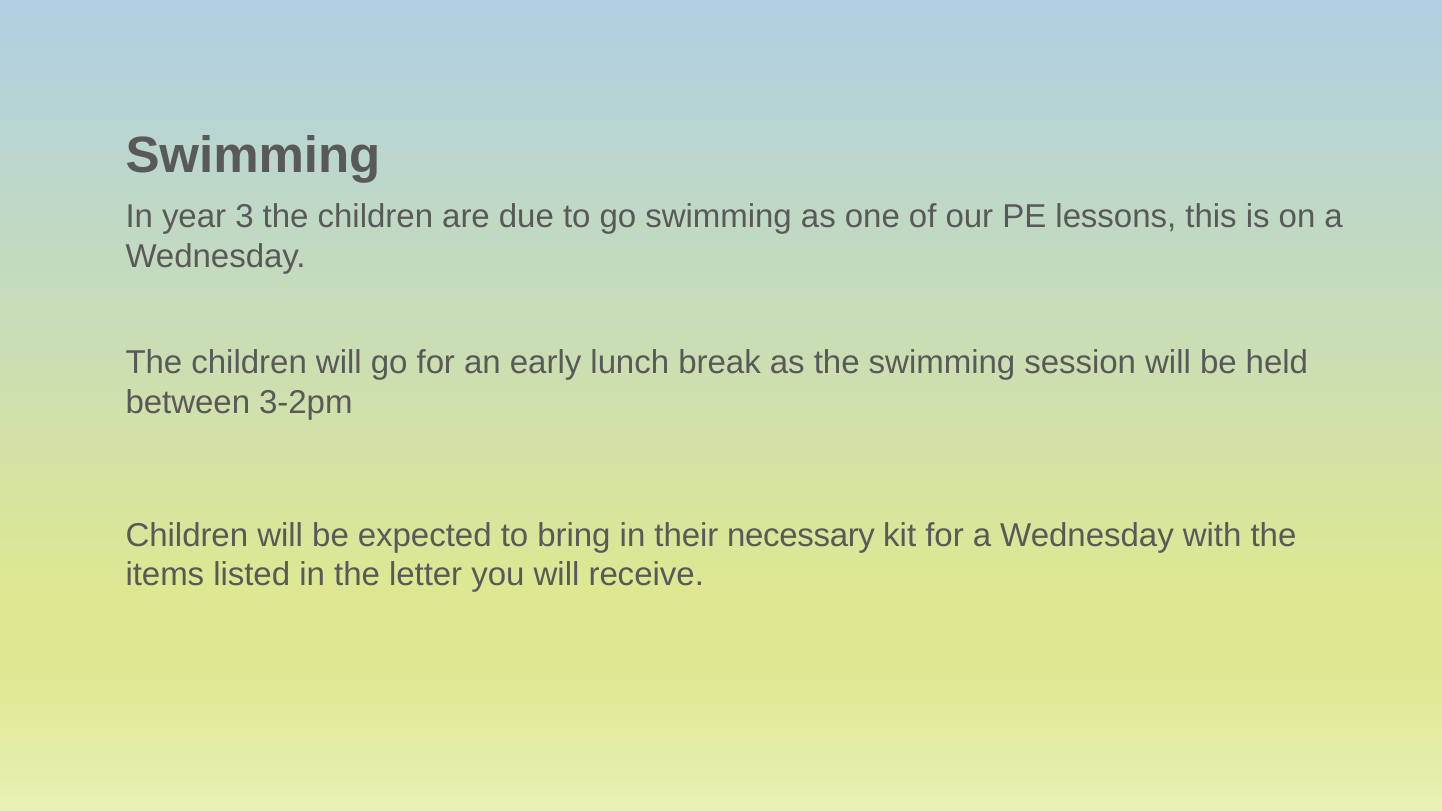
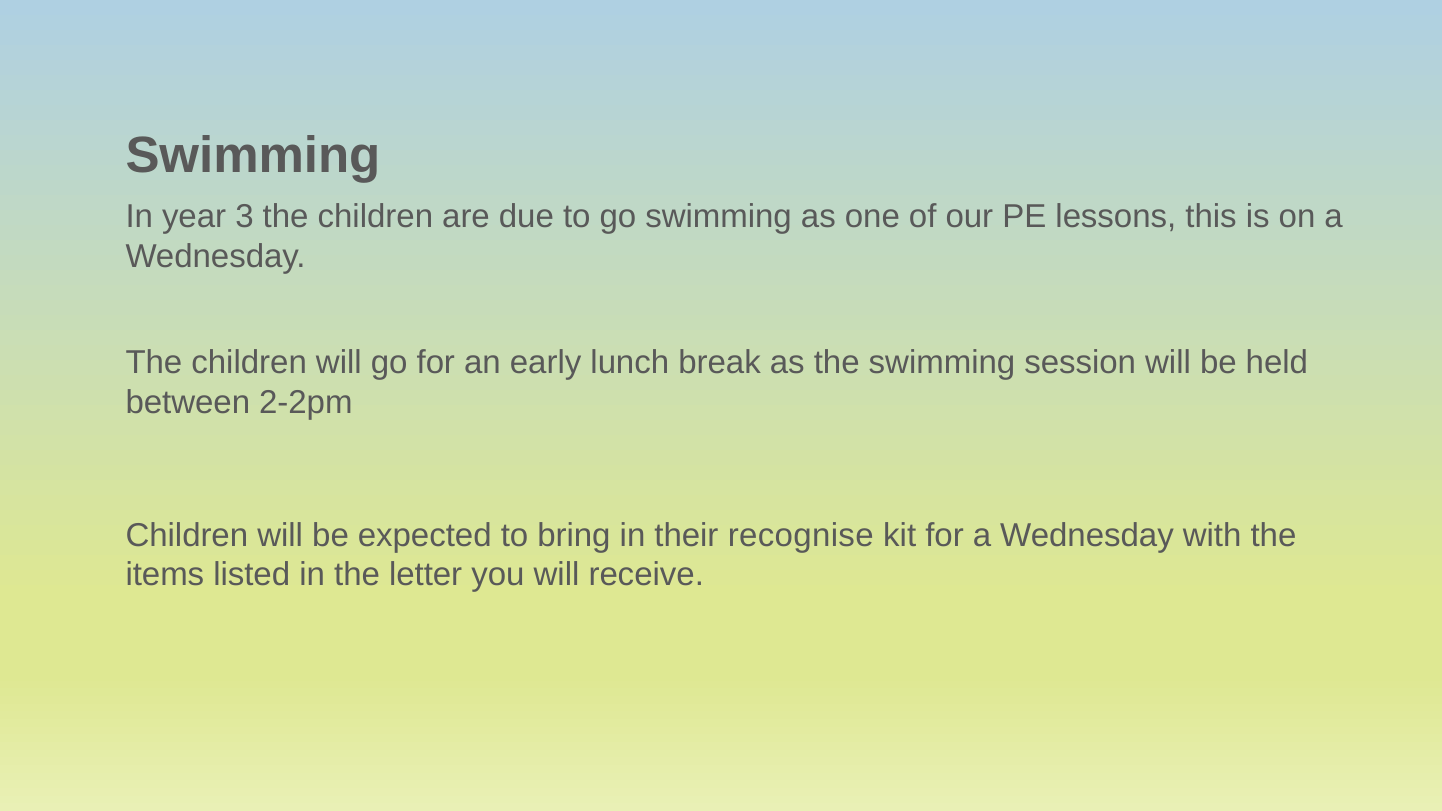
3-2pm: 3-2pm -> 2-2pm (306, 402)
necessary: necessary -> recognise (801, 535)
